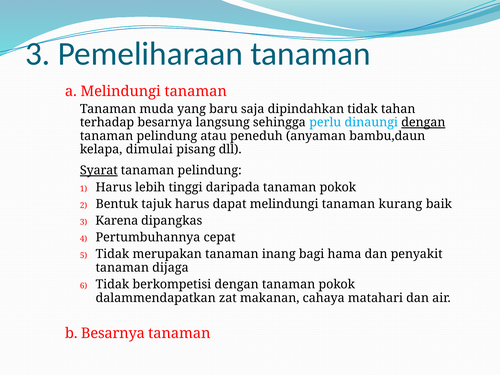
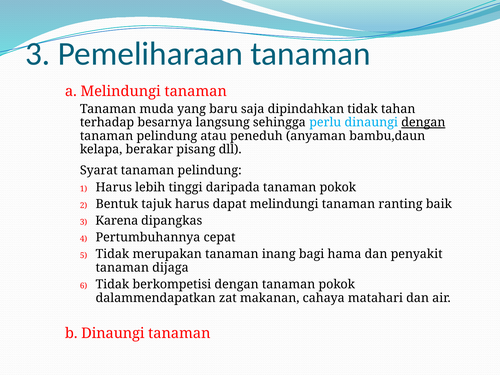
dimulai: dimulai -> berakar (149, 149)
Syarat underline: present -> none (99, 170)
kurang: kurang -> ranting (401, 204)
b Besarnya: Besarnya -> Dinaungi (113, 333)
